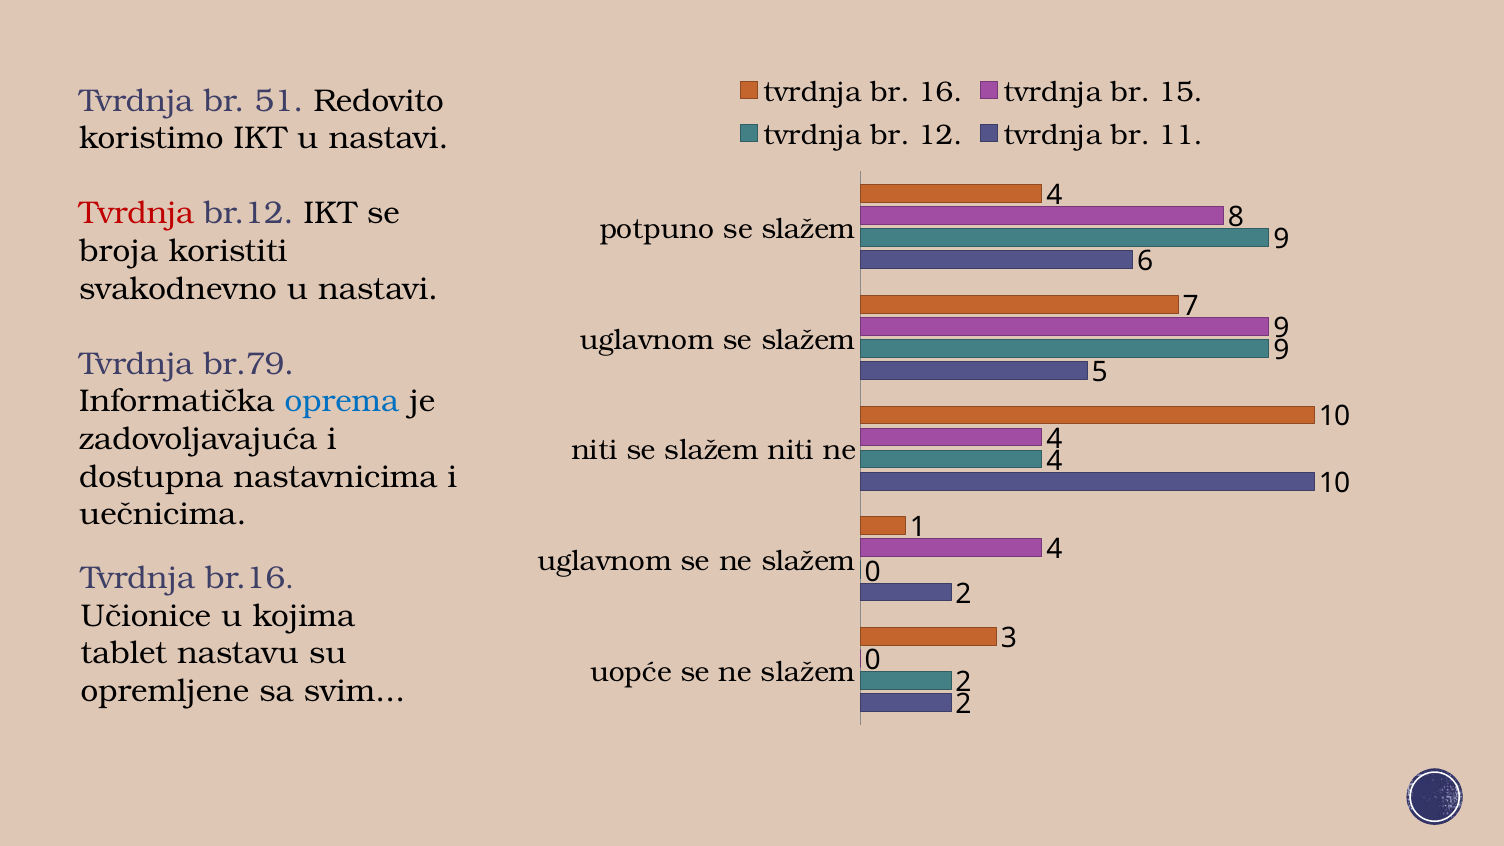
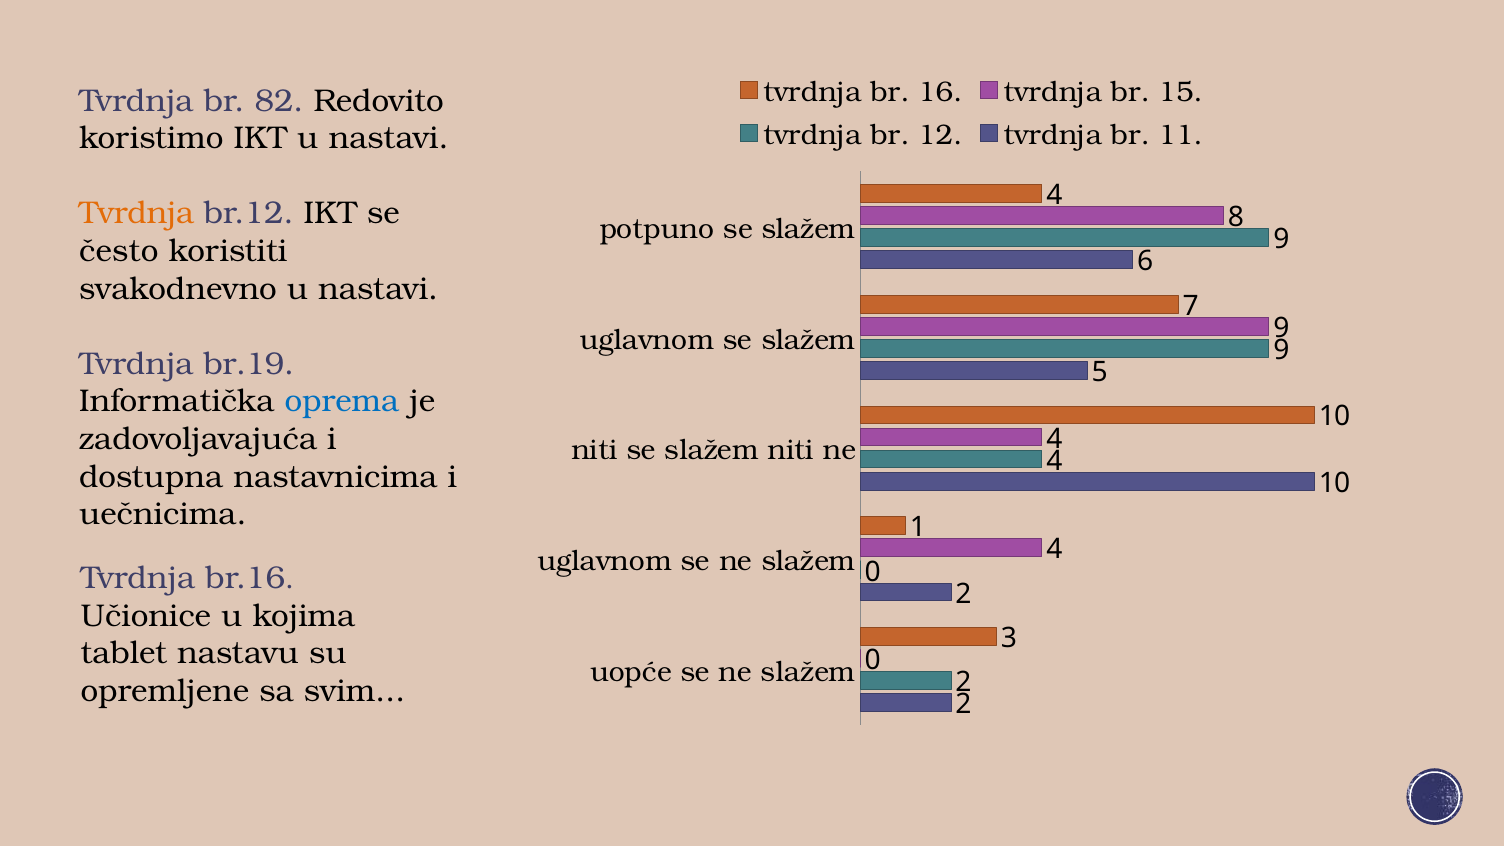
51: 51 -> 82 (279, 101)
Tvrdnja colour: red -> orange (137, 214)
broja: broja -> često (119, 251)
br.79: br.79 -> br.19 (249, 364)
